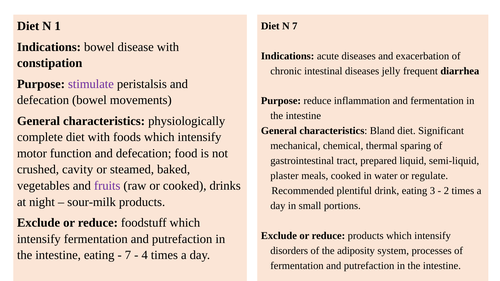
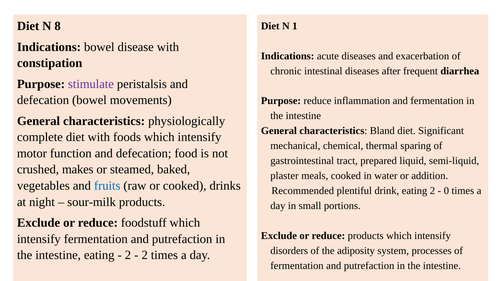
1: 1 -> 8 (58, 26)
N 7: 7 -> 1 (295, 26)
jelly: jelly -> after (391, 71)
cavity: cavity -> makes (78, 170)
regulate: regulate -> addition (430, 176)
fruits colour: purple -> blue (107, 186)
eating 3: 3 -> 2 (432, 191)
2: 2 -> 0 (446, 191)
7: 7 -> 2 (128, 255)
4: 4 -> 2 (145, 255)
